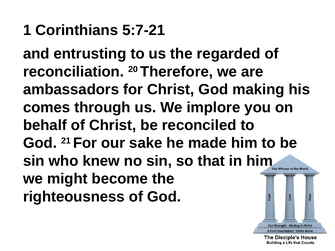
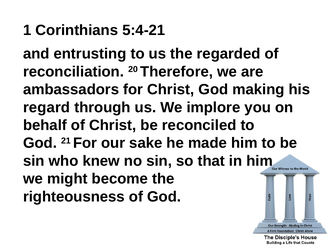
5:7-21: 5:7-21 -> 5:4-21 (144, 30)
comes: comes -> regard (47, 107)
